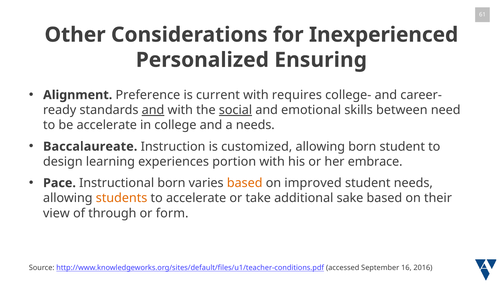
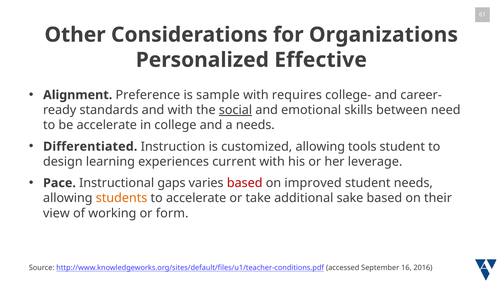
Inexperienced: Inexperienced -> Organizations (383, 35)
Ensuring: Ensuring -> Effective (321, 60)
current: current -> sample (218, 95)
and underline: present -> none (153, 110)
Baccalaureate: Baccalaureate -> Differentiated (90, 146)
allowing born: born -> tools (362, 146)
portion: portion -> current (234, 162)
embrace: embrace -> leverage (375, 162)
Instructional born: born -> gaps (171, 183)
based colour: orange -> red (245, 183)
through: through -> working (112, 213)
